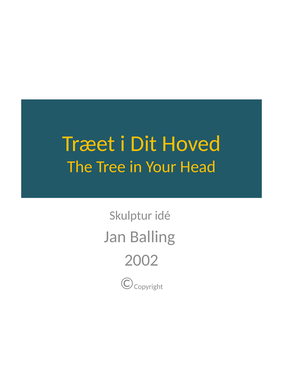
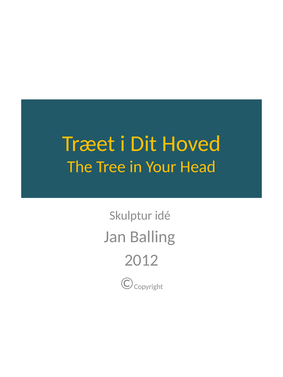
2002: 2002 -> 2012 (141, 260)
